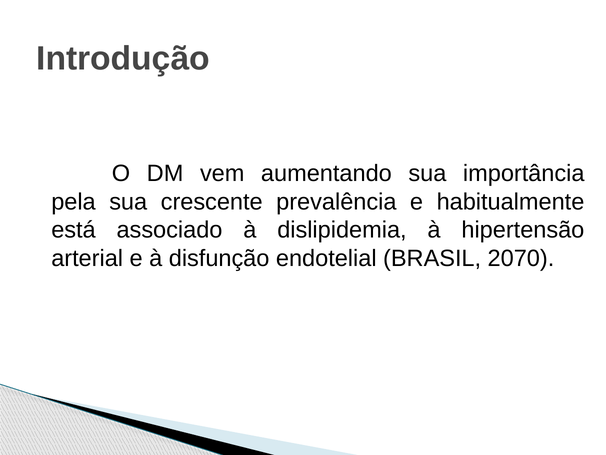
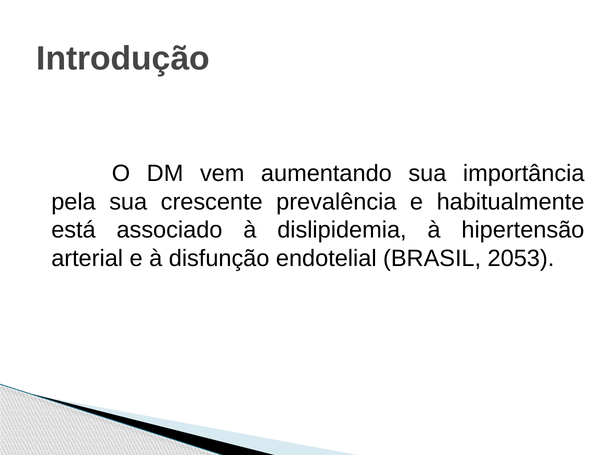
2070: 2070 -> 2053 (521, 258)
